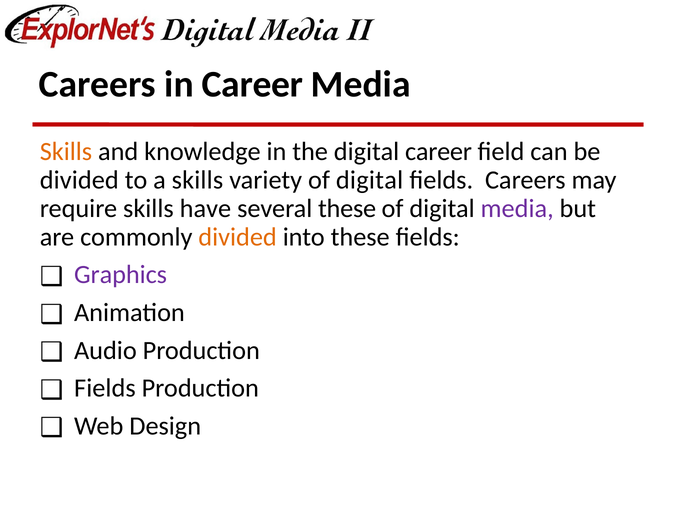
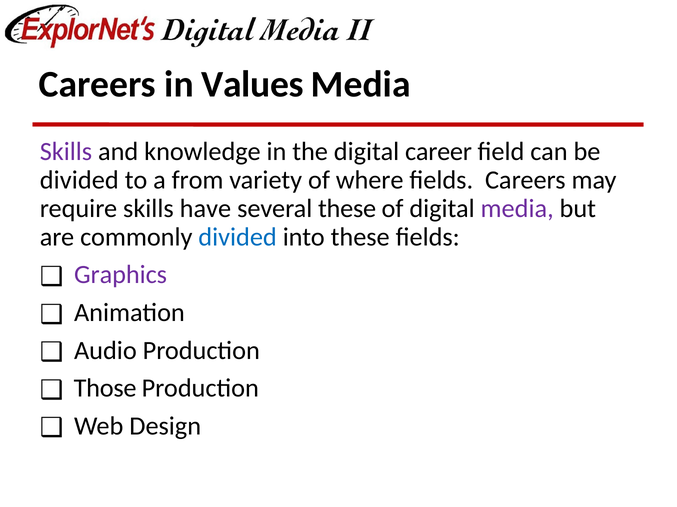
in Career: Career -> Values (253, 84)
Skills colour: orange -> purple (66, 152)
a skills: skills -> from (198, 180)
variety of digital: digital -> where (370, 180)
divided colour: orange -> blue (238, 237)
Fields: Fields -> Those (105, 389)
